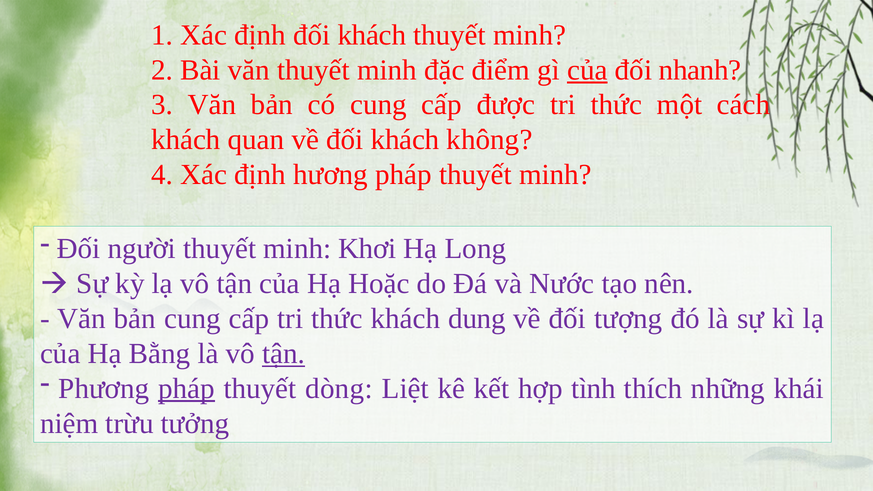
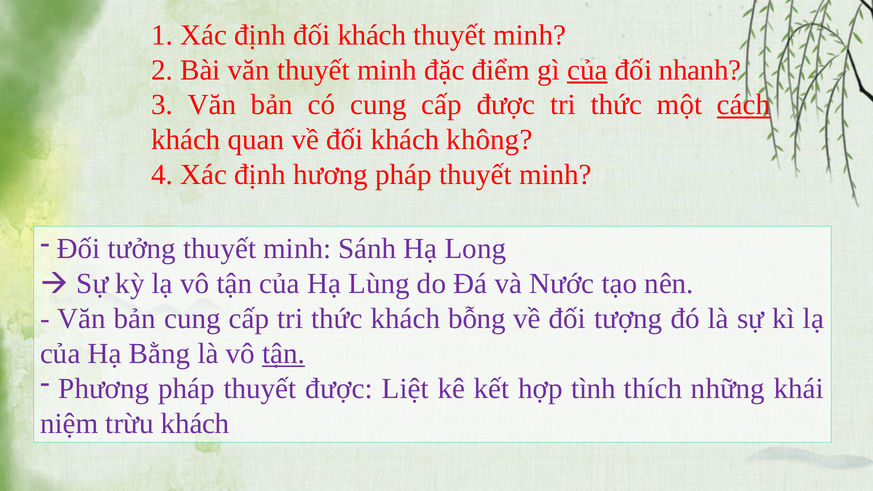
cách underline: none -> present (744, 105)
người: người -> tưởng (142, 249)
Khơi: Khơi -> Sánh (367, 249)
Hoặc: Hoặc -> Lùng (379, 284)
dung: dung -> bỗng (477, 319)
pháp underline: present -> none (186, 389)
thuyết dòng: dòng -> được (339, 389)
trừu tưởng: tưởng -> khách (195, 424)
